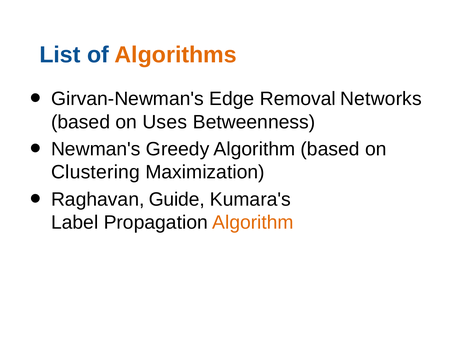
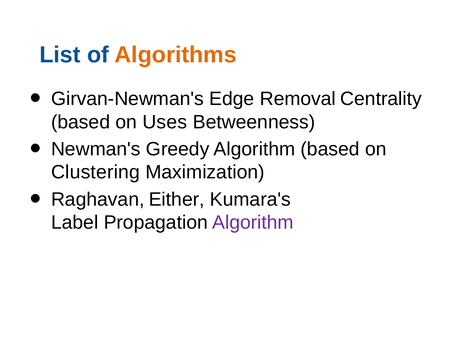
Networks: Networks -> Centrality (381, 99)
Guide: Guide -> Either (177, 199)
Algorithm colour: orange -> purple (253, 223)
